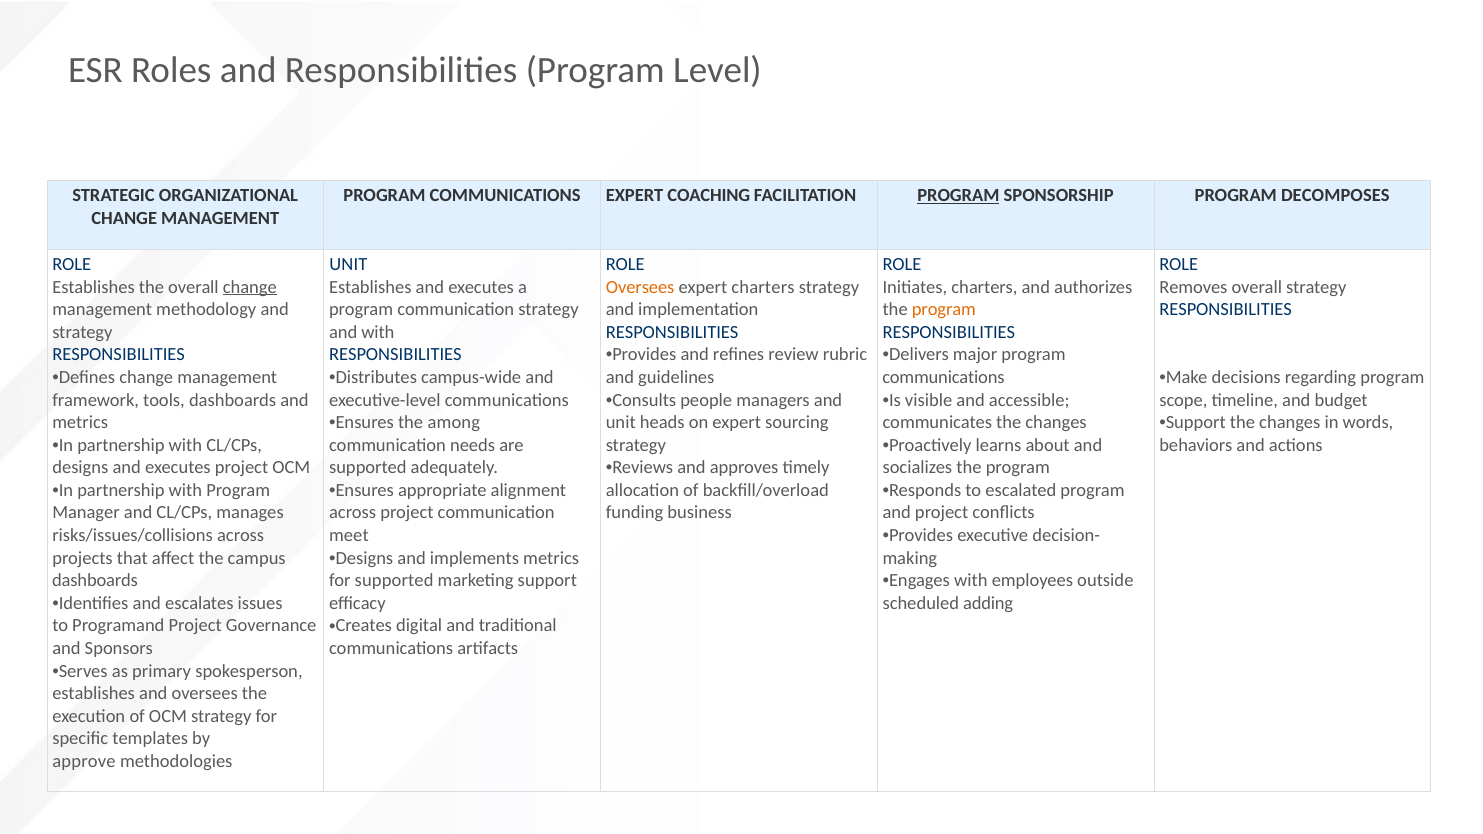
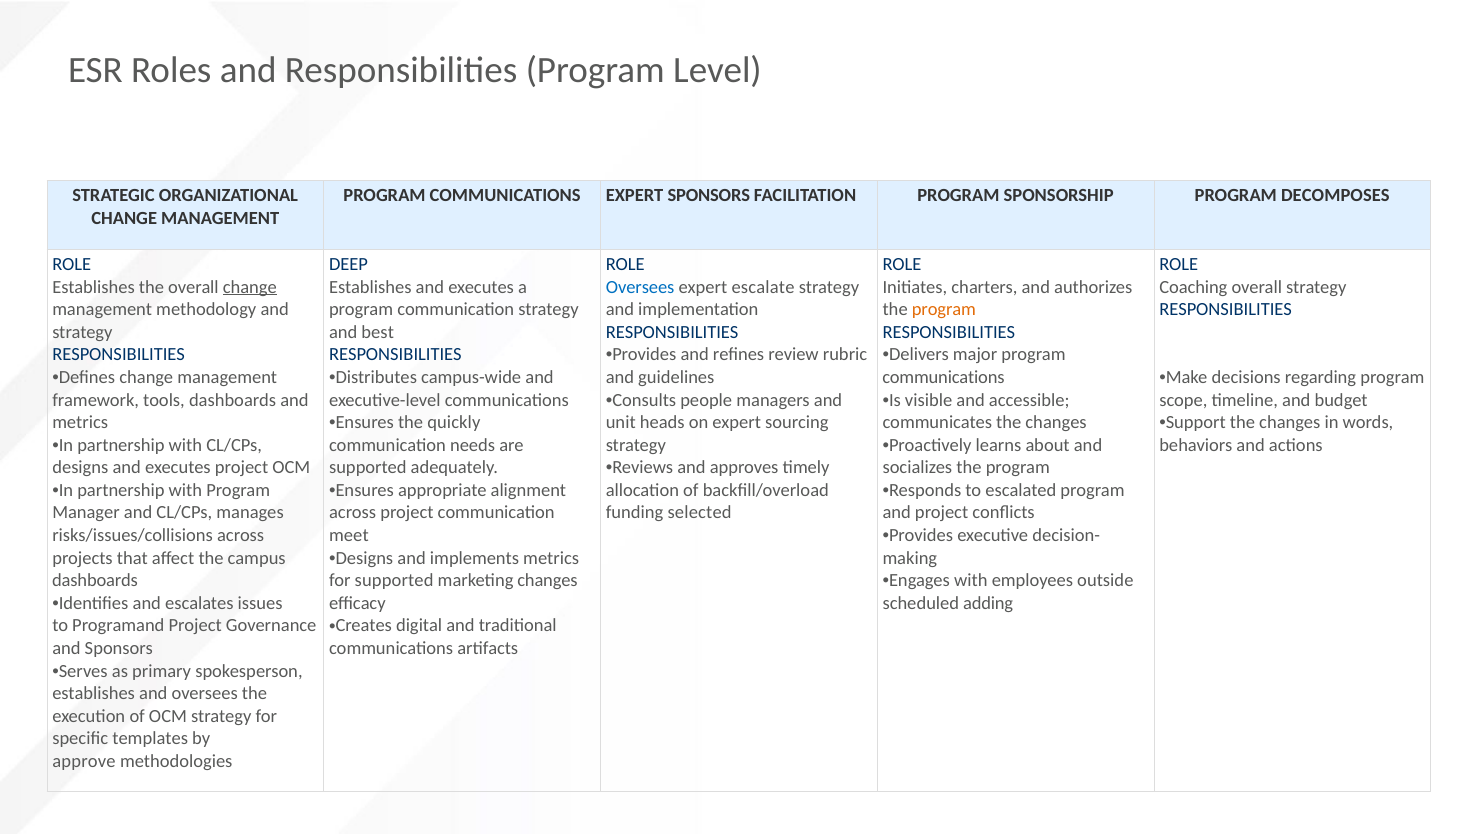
EXPERT COACHING: COACHING -> SPONSORS (709, 196)
PROGRAM underline: present -> none (958, 196)
UNIT: UNIT -> DEEP (349, 264)
Oversees colour: orange -> blue (640, 287)
expert charters: charters -> escalate (763, 287)
Removes: Removes -> Coaching (1193, 287)
and with: with -> best (378, 332)
among: among -> quickly (454, 423)
business: business -> selected (700, 513)
marketing support: support -> changes (547, 581)
